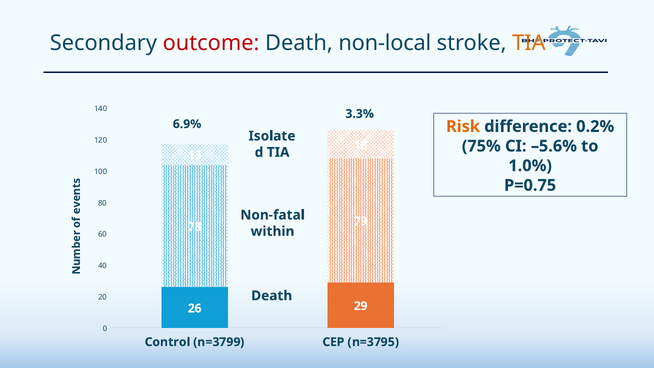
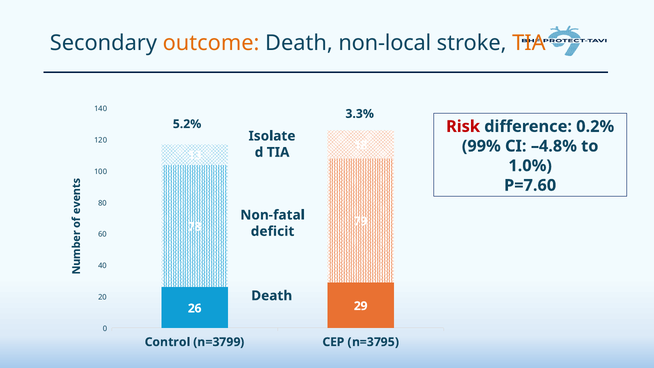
outcome colour: red -> orange (211, 43)
6.9%: 6.9% -> 5.2% (187, 124)
Risk colour: orange -> red (463, 126)
75%: 75% -> 99% (481, 146)
–5.6%: –5.6% -> –4.8% (554, 146)
P=0.75: P=0.75 -> P=7.60 (530, 185)
within: within -> deficit (273, 231)
